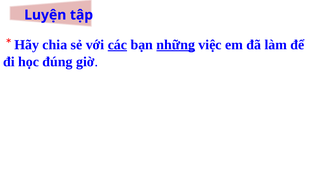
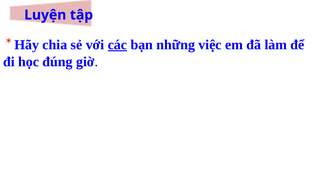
những underline: present -> none (176, 45)
